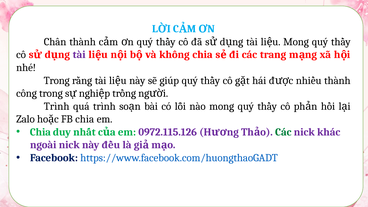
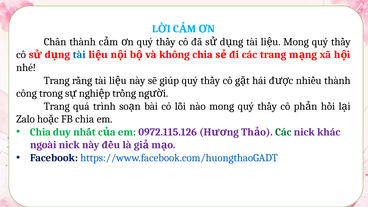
tài colour: purple -> blue (79, 55)
Trong: Trong -> Trang (57, 80)
Trình: Trình -> Trang (57, 106)
